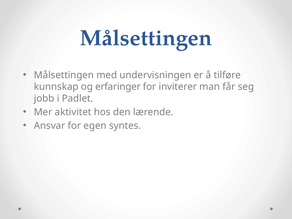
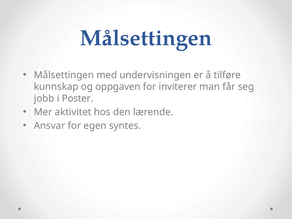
erfaringer: erfaringer -> oppgaven (118, 87)
Padlet: Padlet -> Poster (78, 98)
